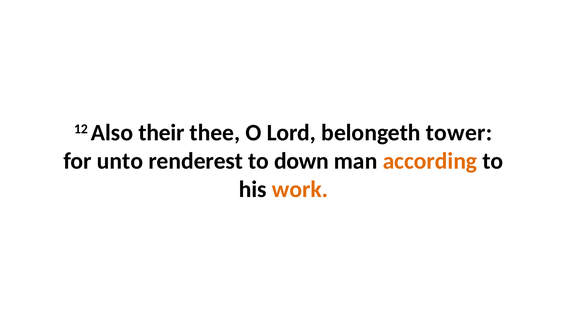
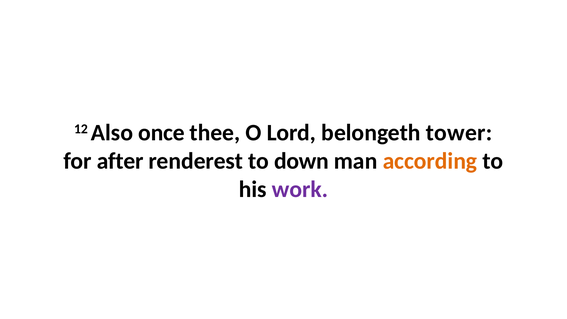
their: their -> once (161, 133)
unto: unto -> after (120, 161)
work colour: orange -> purple (300, 189)
